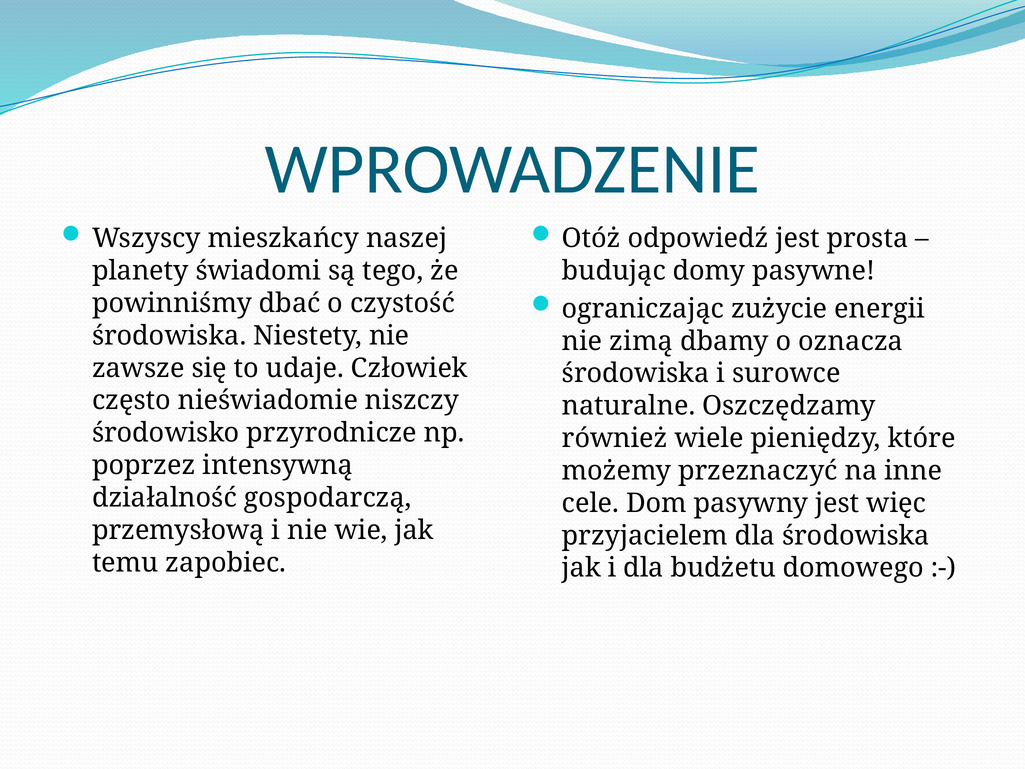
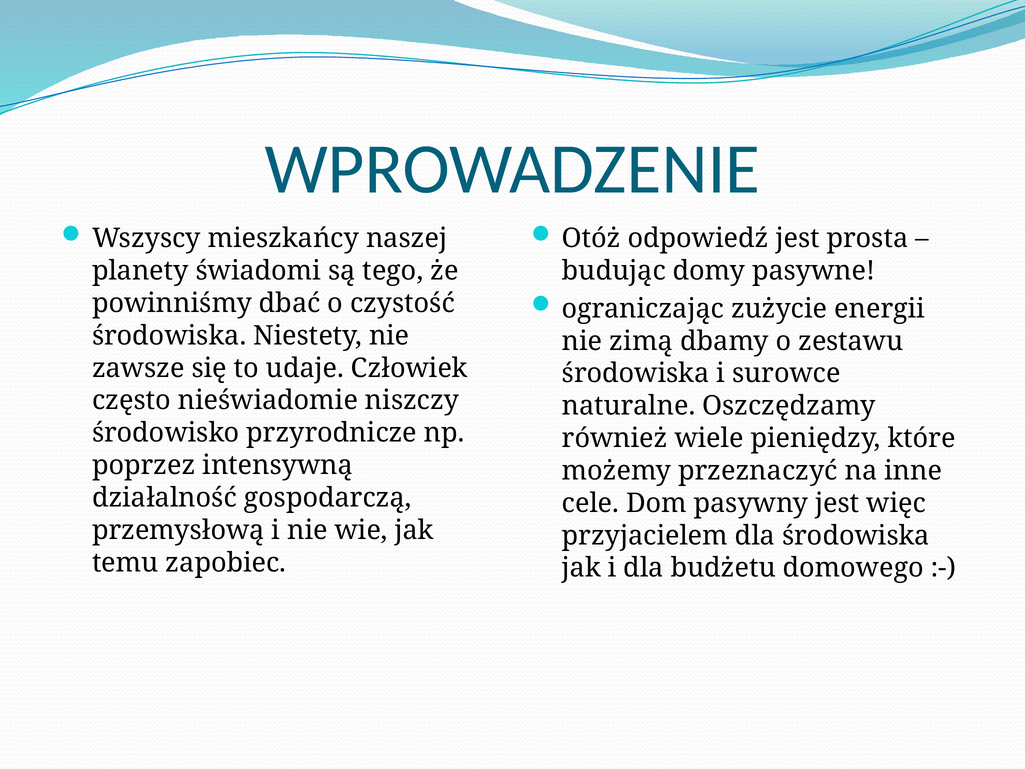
oznacza: oznacza -> zestawu (851, 341)
